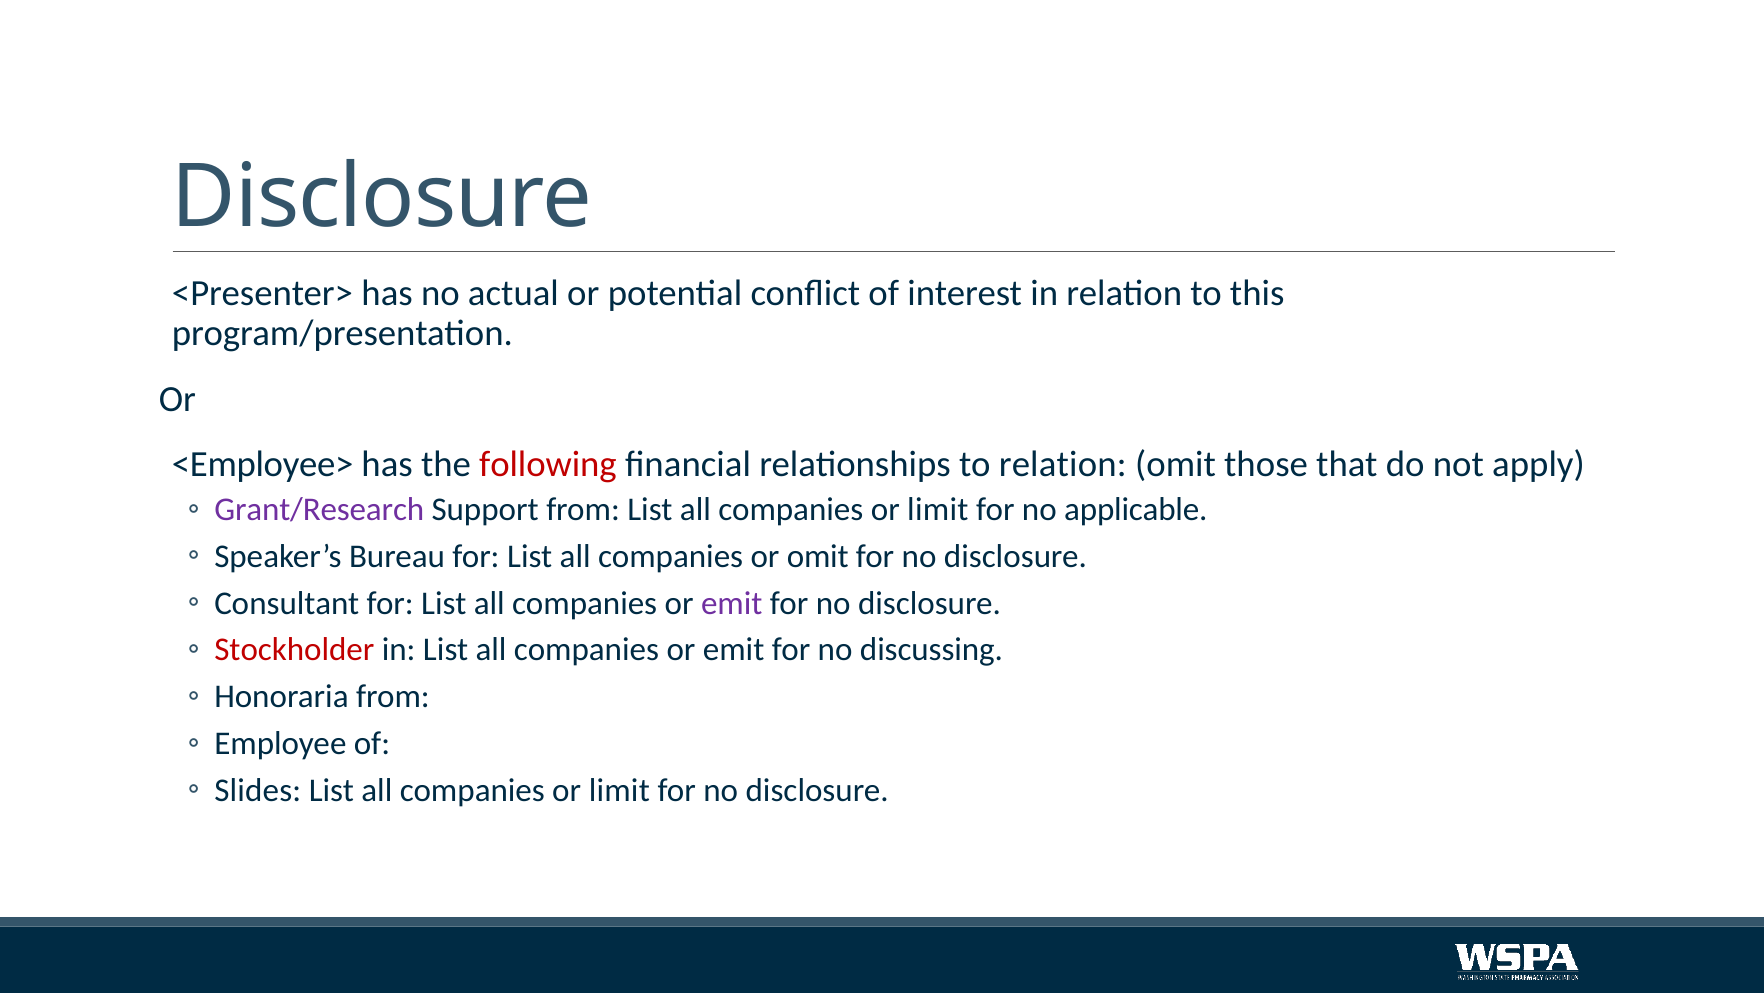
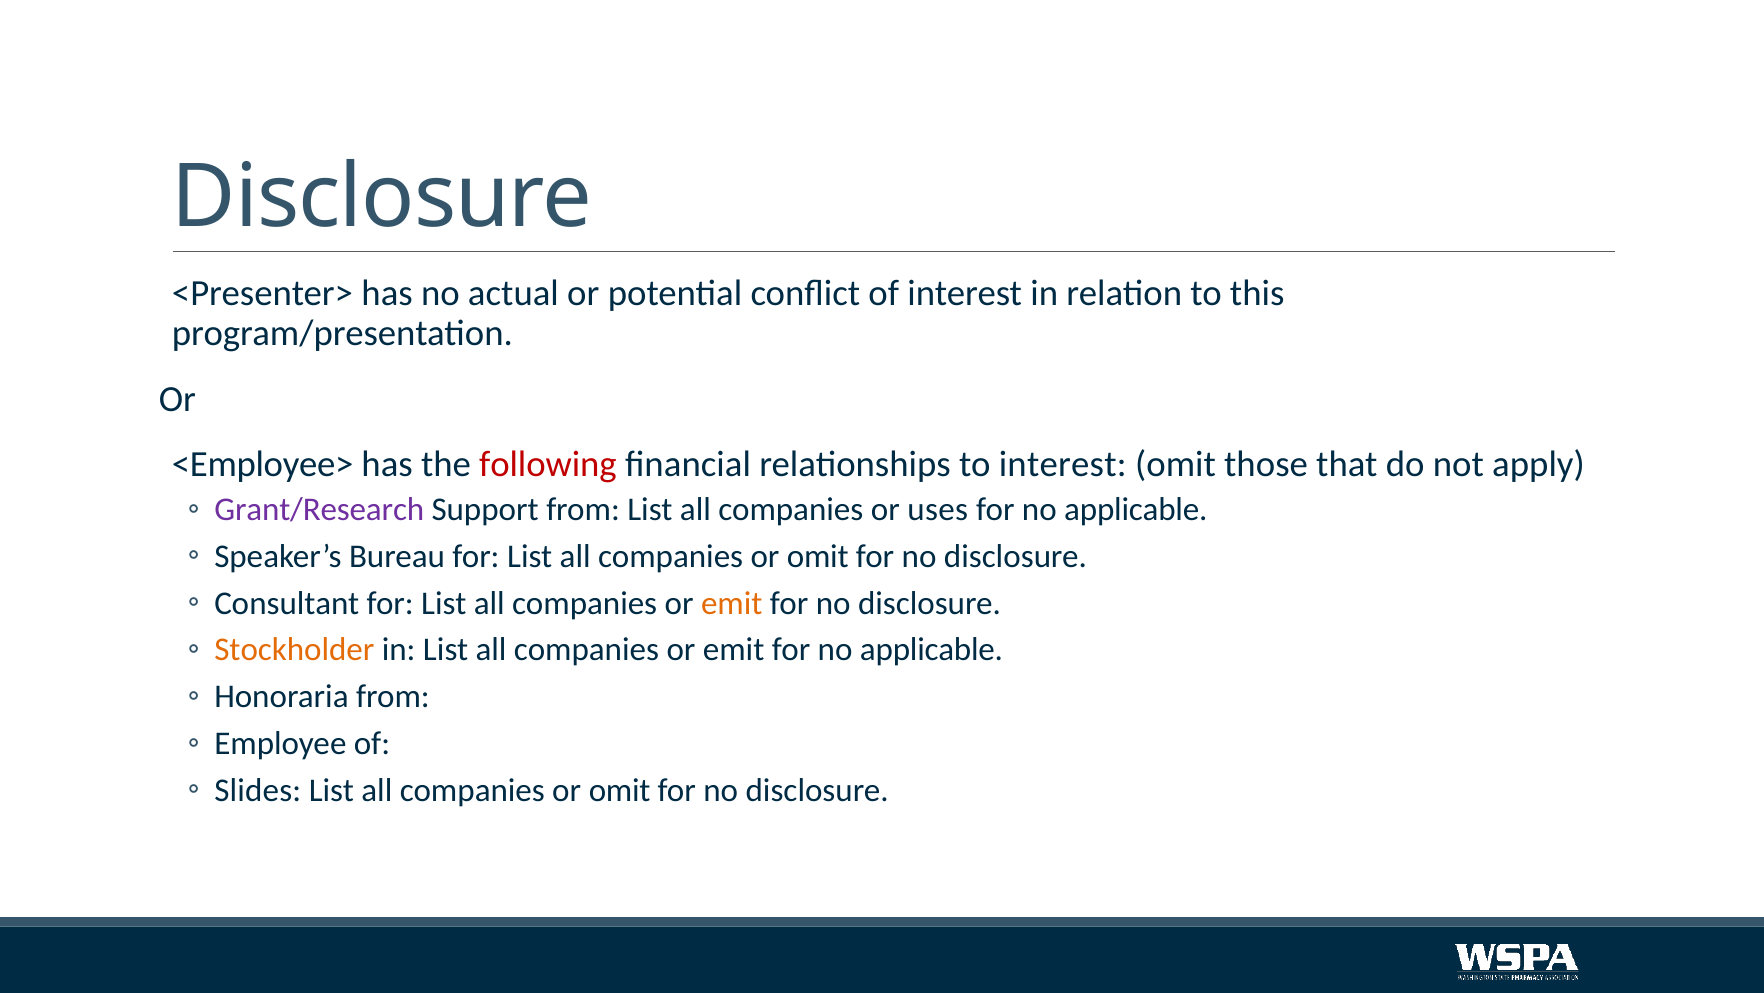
to relation: relation -> interest (1063, 464)
limit: limit -> uses (938, 509)
emit colour: purple -> orange (732, 603)
Stockholder colour: red -> orange (294, 649)
emit for no discussing: discussing -> applicable (932, 649)
limit: limit -> omit (620, 790)
